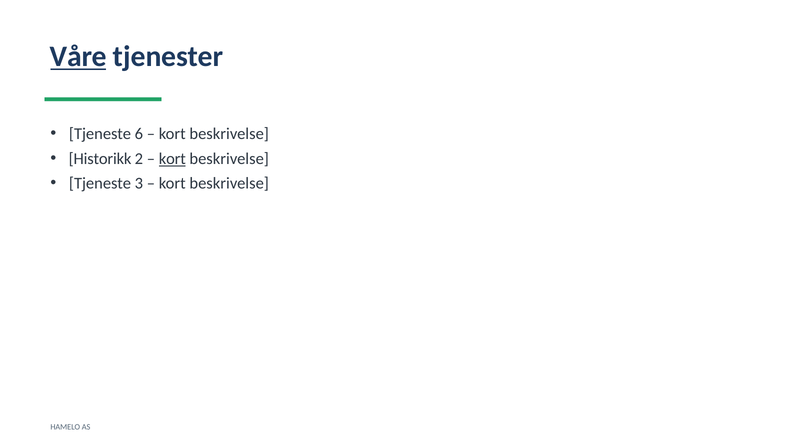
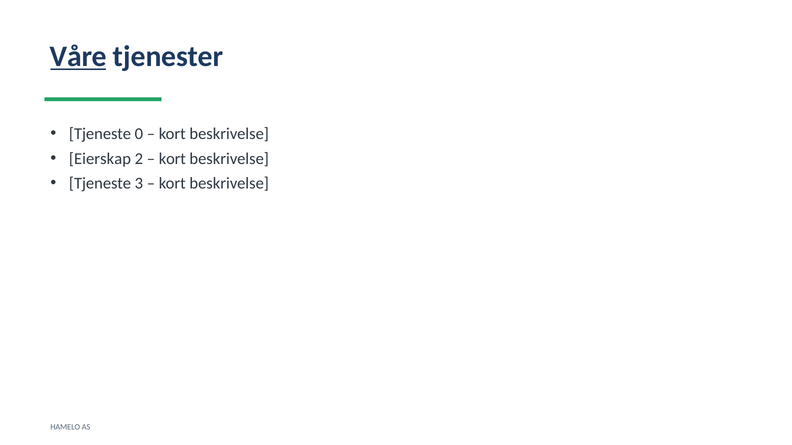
6: 6 -> 0 (139, 134)
Historikk: Historikk -> Eierskap (100, 159)
kort underline: present -> none (172, 159)
